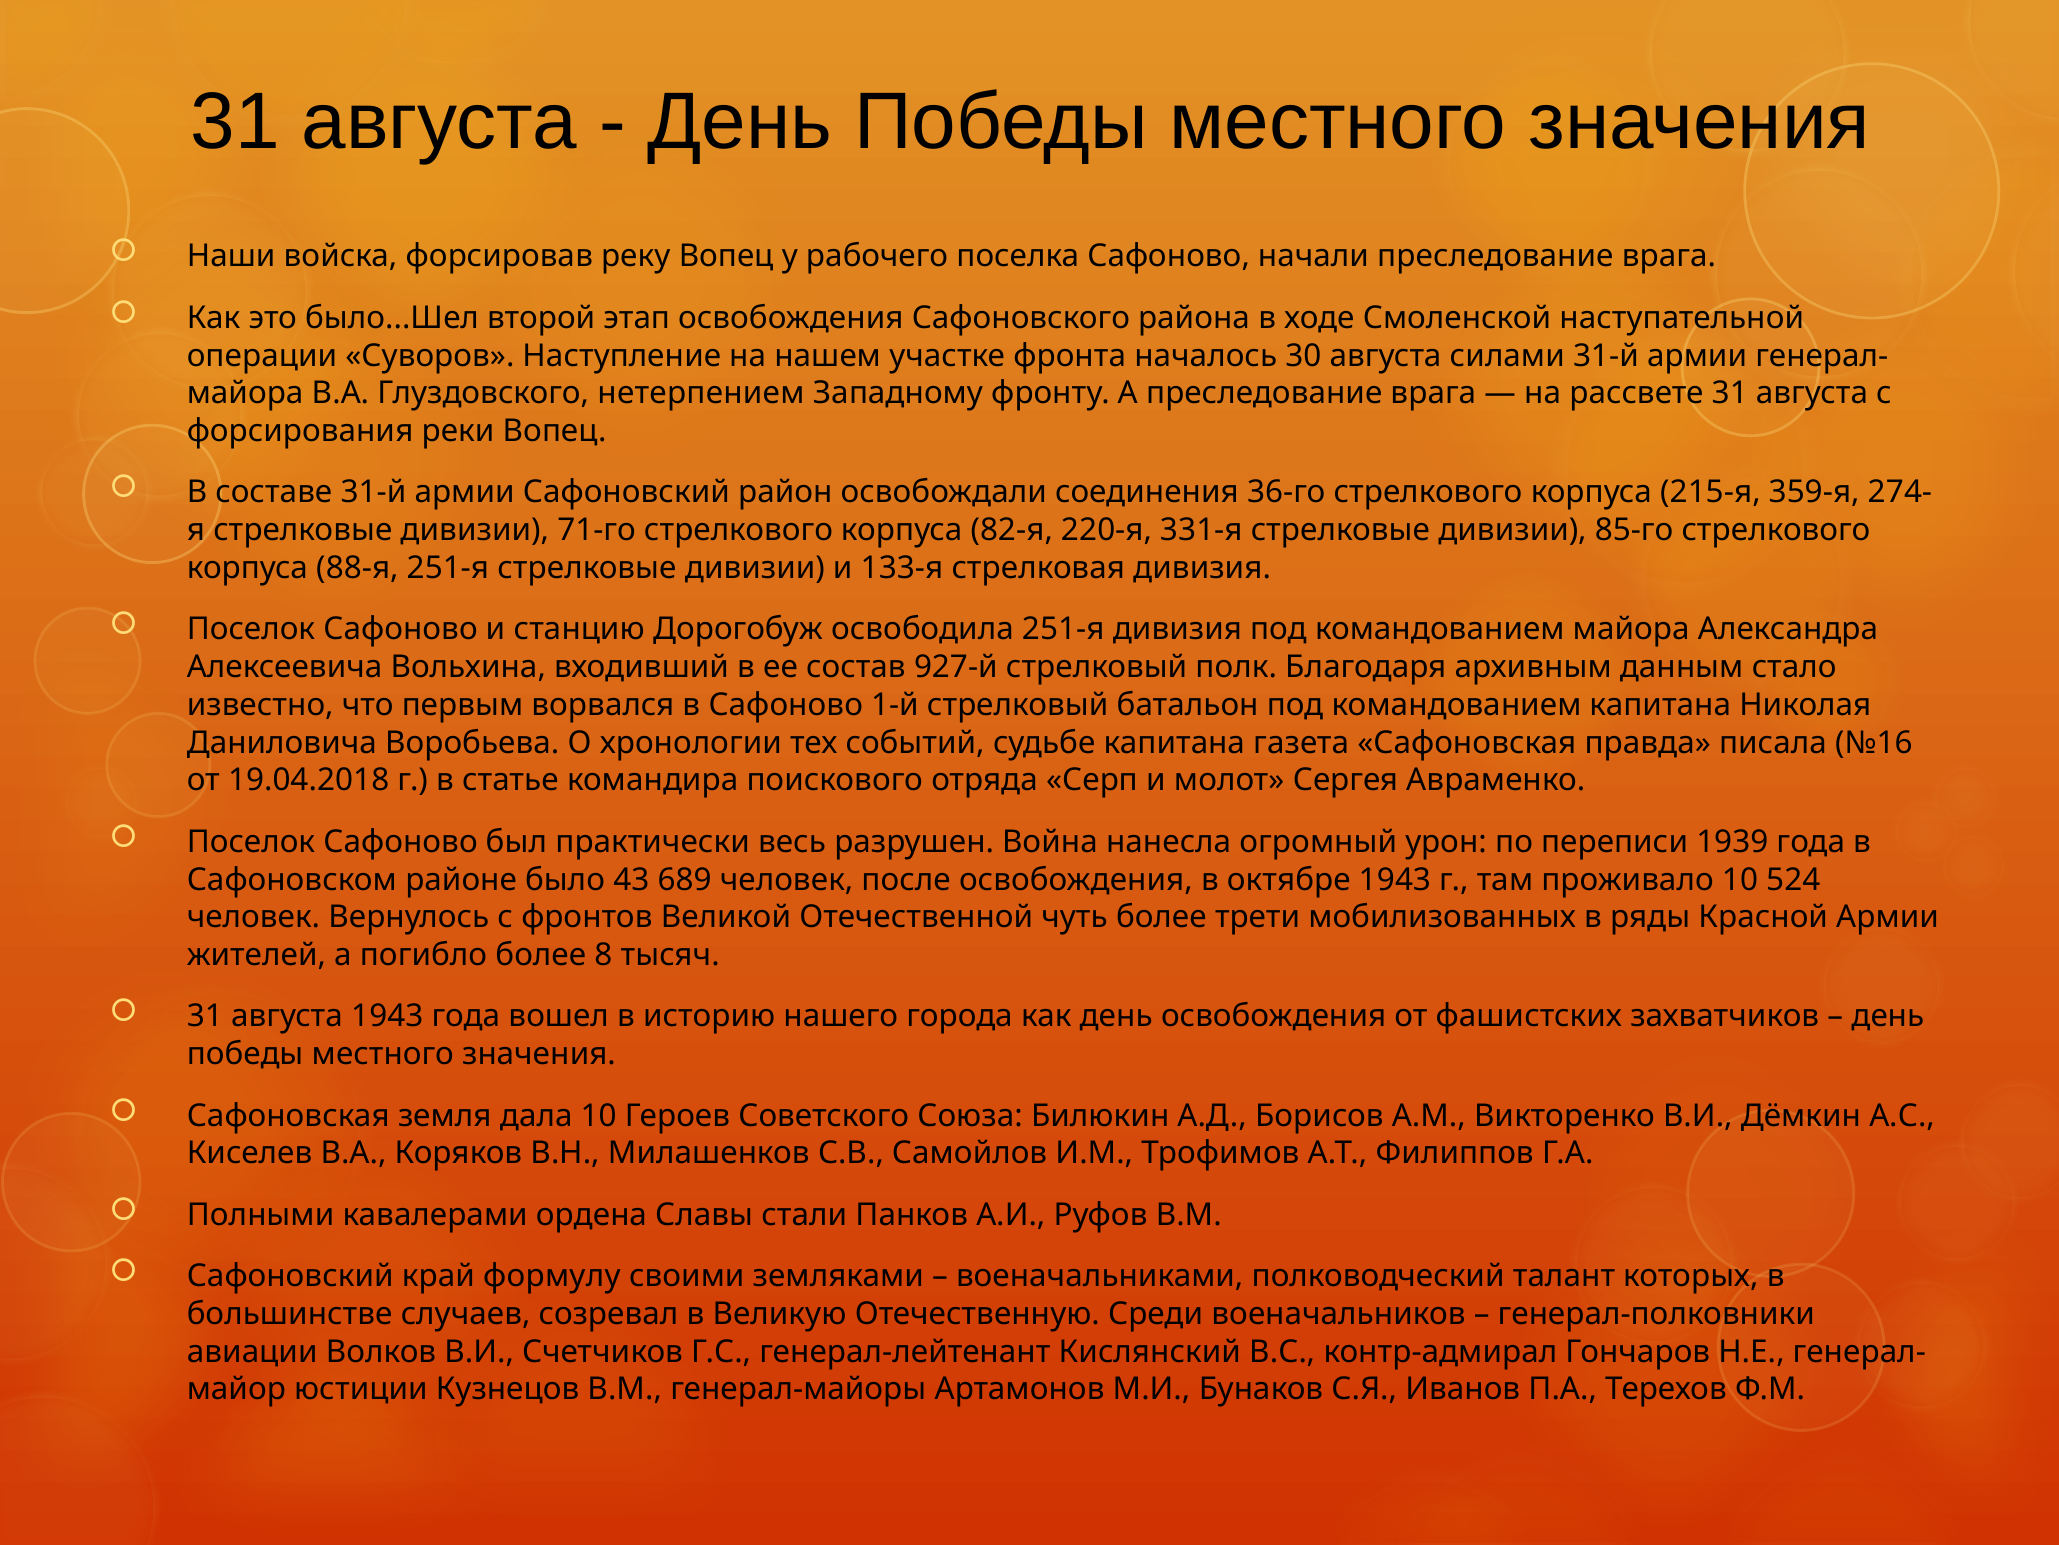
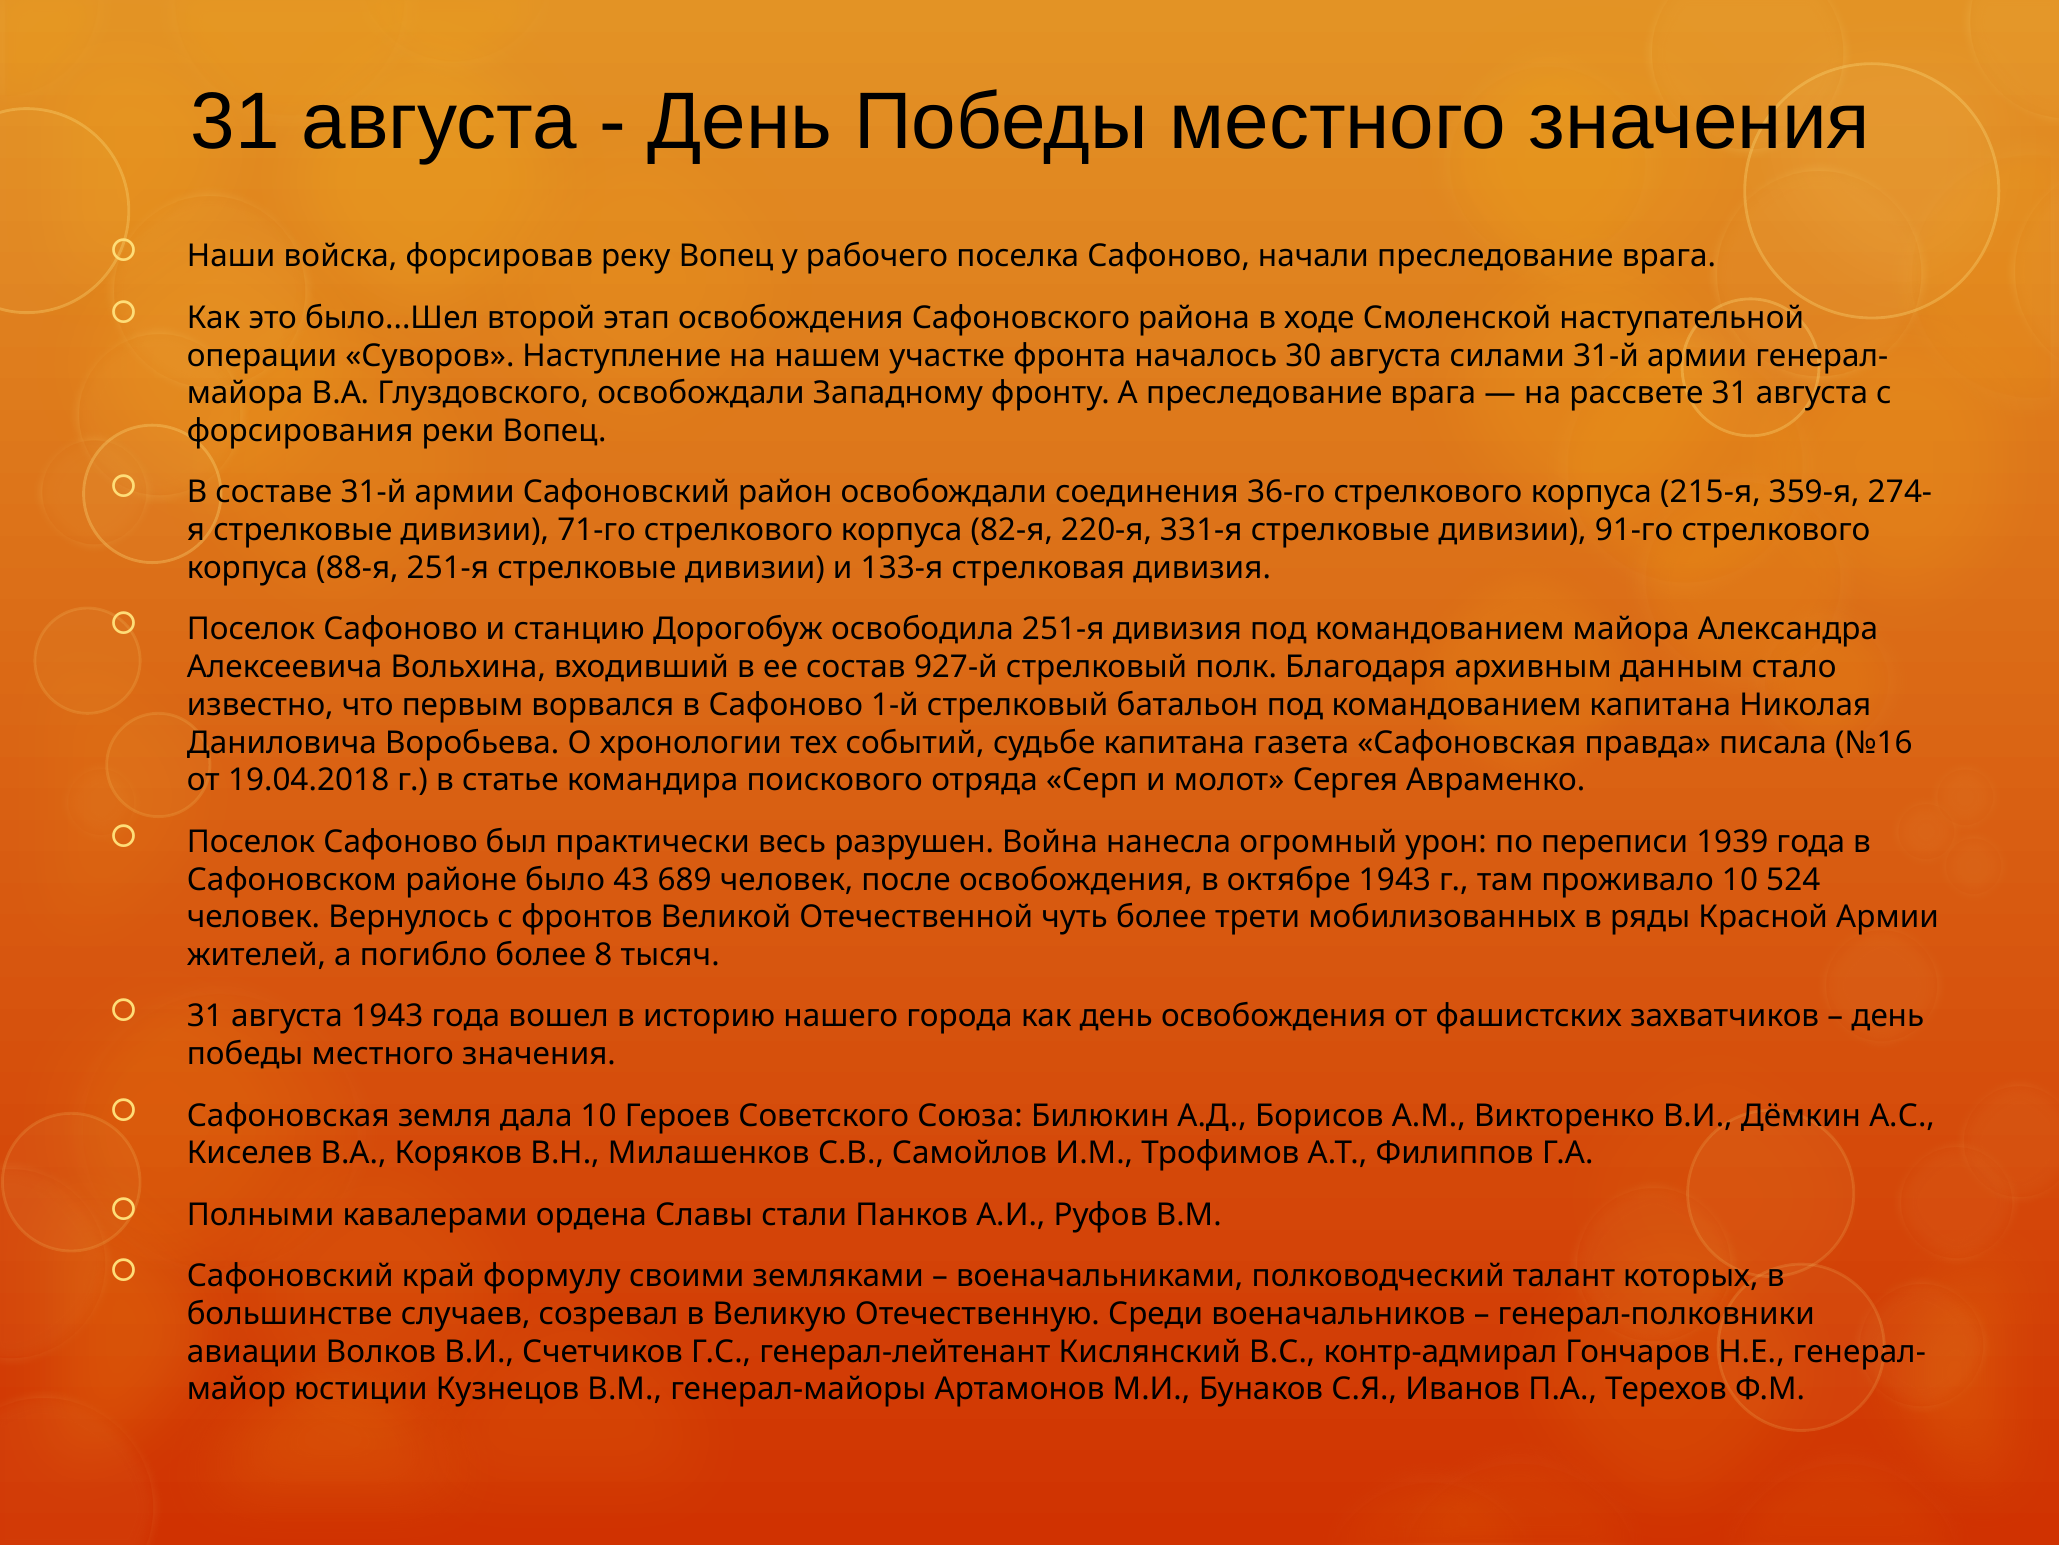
Глуздовского нетерпением: нетерпением -> освобождали (701, 393)
85-го: 85-го -> 91-го (1634, 530)
